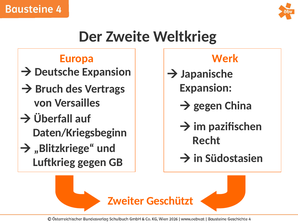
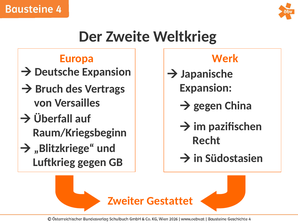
Daten/Kriegsbeginn: Daten/Kriegsbeginn -> Raum/Kriegsbeginn (80, 132)
Geschützt: Geschützt -> Gestattet (170, 200)
